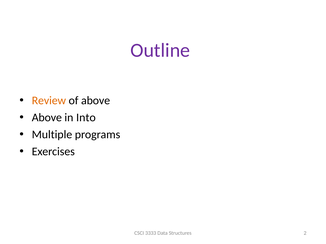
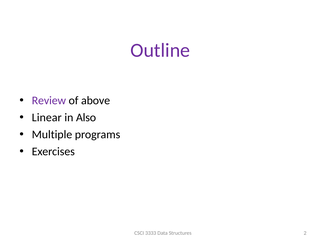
Review colour: orange -> purple (49, 101)
Above: Above -> Linear (47, 118)
Into: Into -> Also (86, 118)
